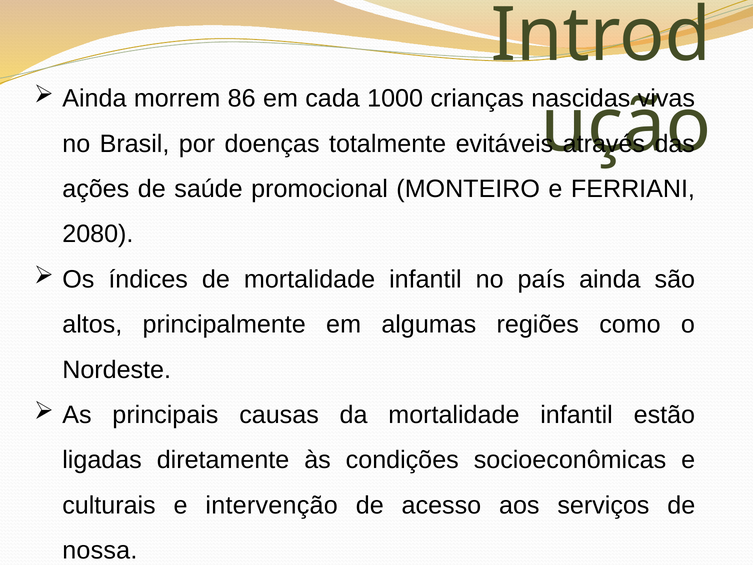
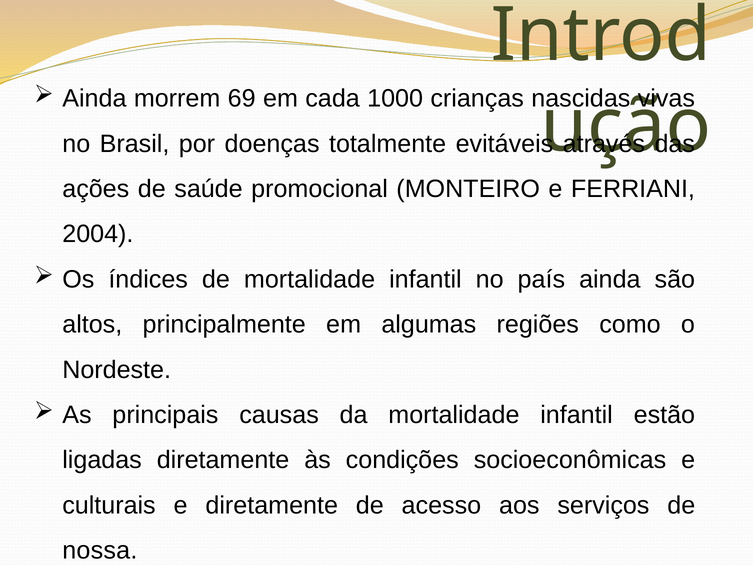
86: 86 -> 69 (242, 99)
2080: 2080 -> 2004 (98, 234)
e intervenção: intervenção -> diretamente (272, 505)
